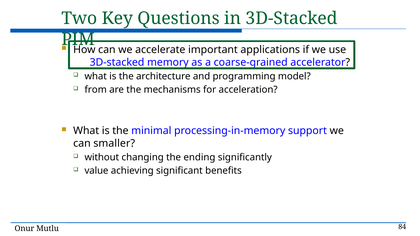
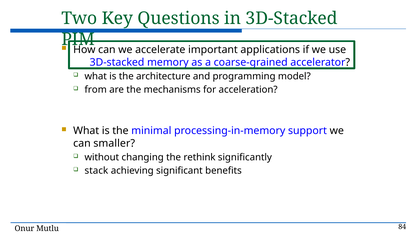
ending: ending -> rethink (200, 158)
value: value -> stack (96, 171)
